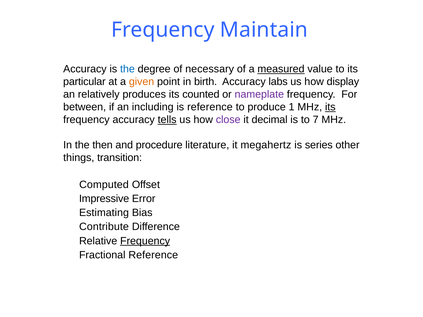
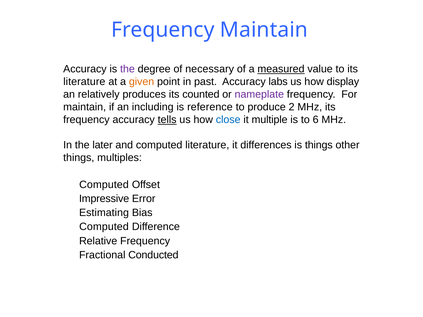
the colour: blue -> purple (127, 69)
particular: particular -> literature (84, 82)
birth: birth -> past (206, 82)
between: between -> maintain (85, 107)
1: 1 -> 2 (292, 107)
its underline: present -> none (330, 107)
close colour: purple -> blue (228, 120)
decimal: decimal -> multiple (270, 120)
7: 7 -> 6 (316, 120)
then: then -> later (103, 145)
and procedure: procedure -> computed (159, 145)
megahertz: megahertz -> differences (266, 145)
is series: series -> things (319, 145)
transition: transition -> multiples (120, 158)
Contribute: Contribute -> Computed (104, 227)
Frequency underline: present -> none (145, 241)
Fractional Reference: Reference -> Conducted (153, 255)
